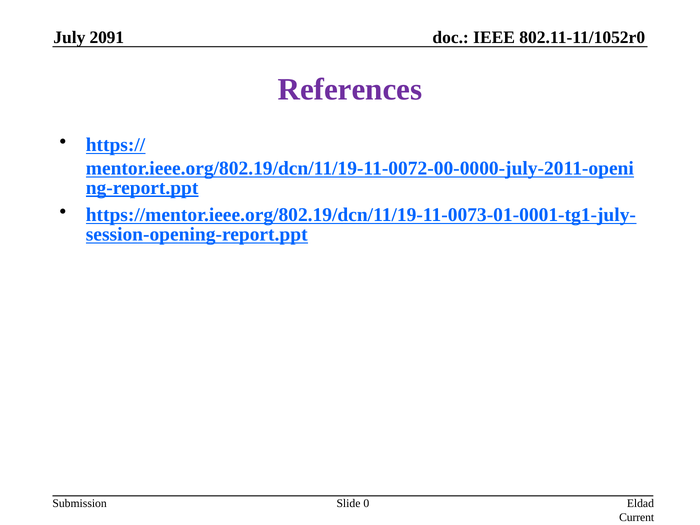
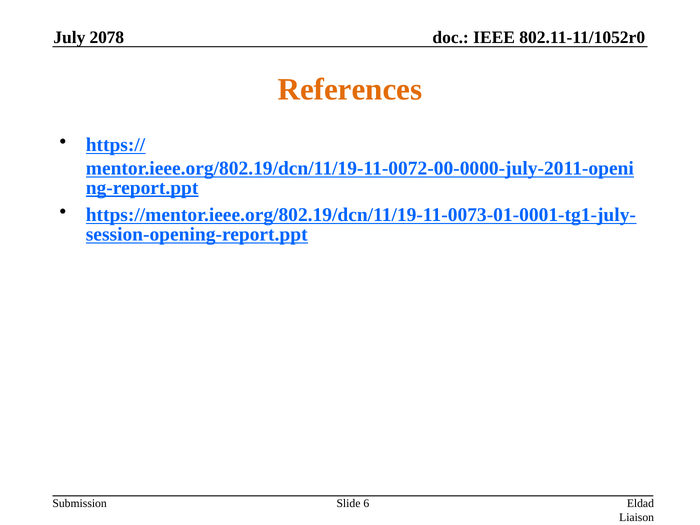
2091: 2091 -> 2078 (107, 37)
References colour: purple -> orange (350, 90)
0: 0 -> 6 (366, 504)
Current: Current -> Liaison (637, 518)
